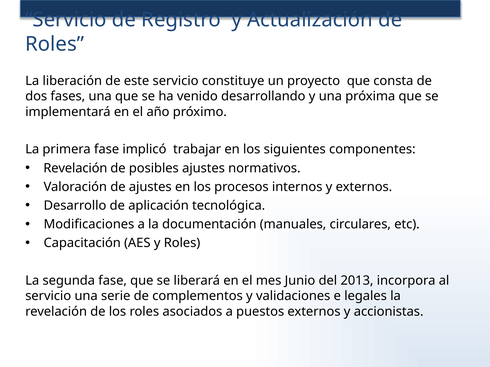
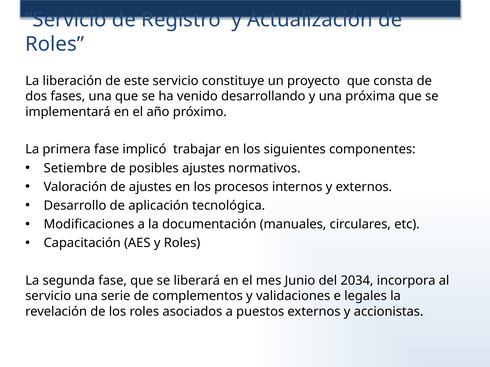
Revelación: Revelación -> Setiembre (75, 168)
2013: 2013 -> 2034 (357, 281)
